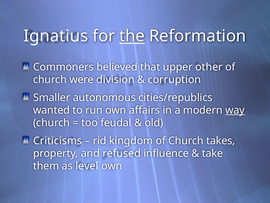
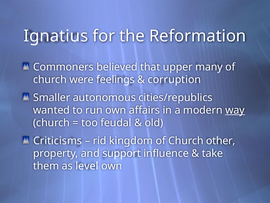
the underline: present -> none (132, 36)
other: other -> many (209, 67)
division: division -> feelings (116, 79)
takes: takes -> other (221, 140)
refused: refused -> support (122, 153)
